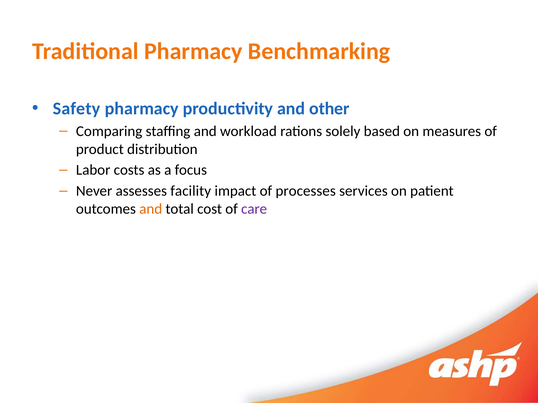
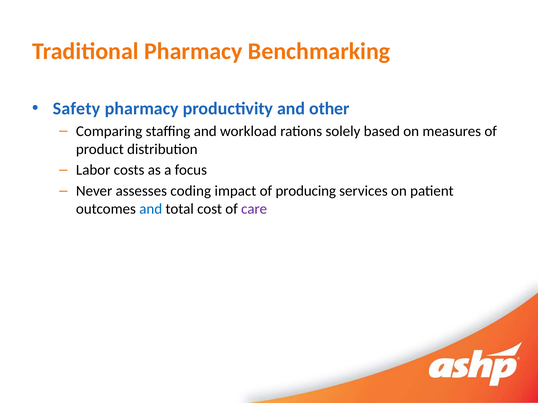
facility: facility -> coding (191, 191)
processes: processes -> producing (306, 191)
and colour: orange -> blue (151, 209)
